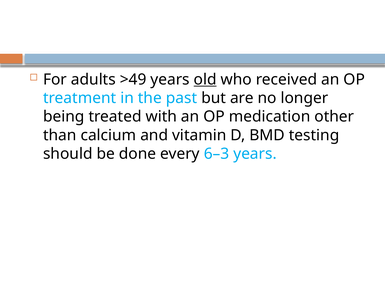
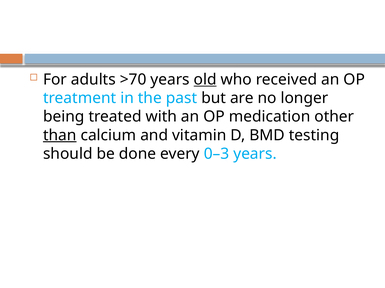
>49: >49 -> >70 (133, 80)
than underline: none -> present (60, 135)
6–3: 6–3 -> 0–3 (217, 154)
